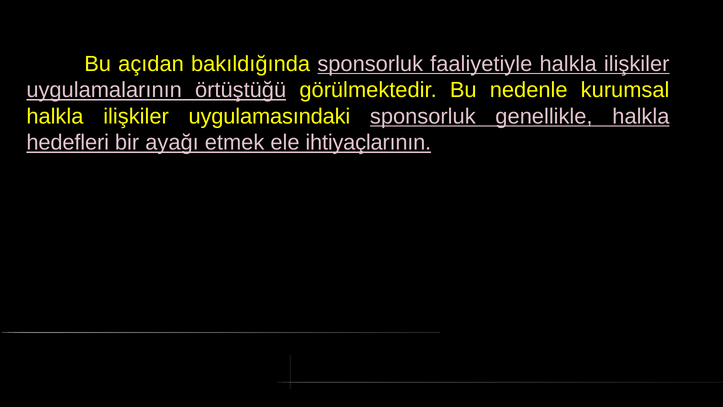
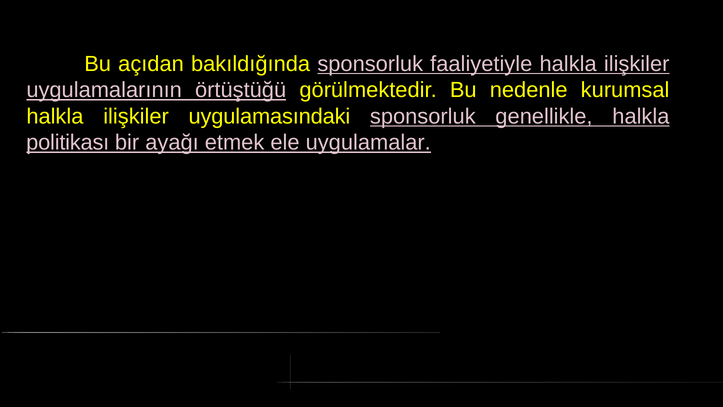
hedefleri: hedefleri -> politikası (68, 143)
ihtiyaçlarının: ihtiyaçlarının -> uygulamalar (368, 143)
